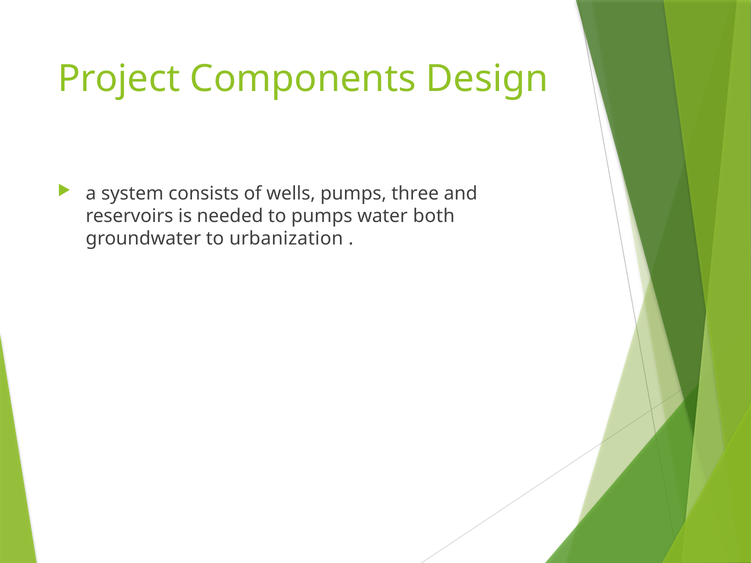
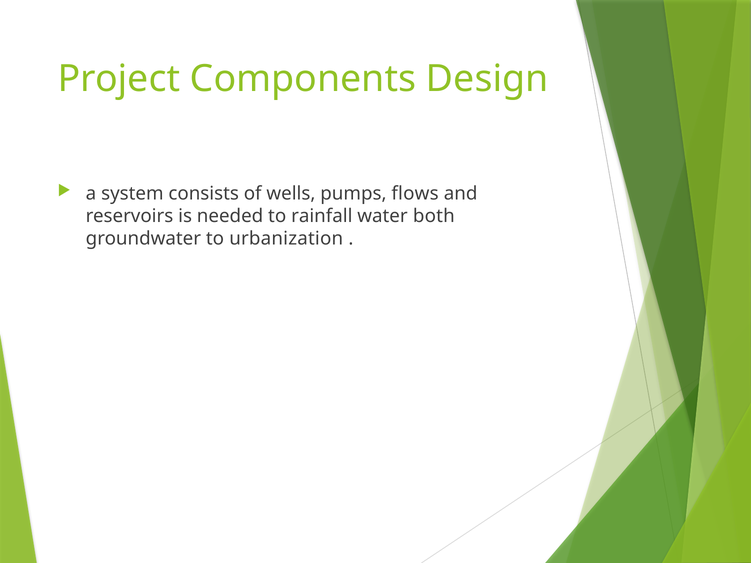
three: three -> flows (415, 194)
to pumps: pumps -> rainfall (322, 216)
